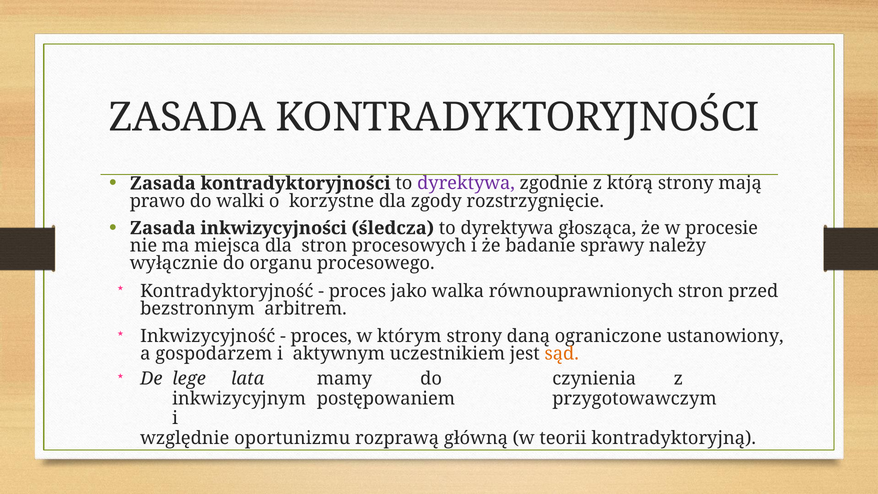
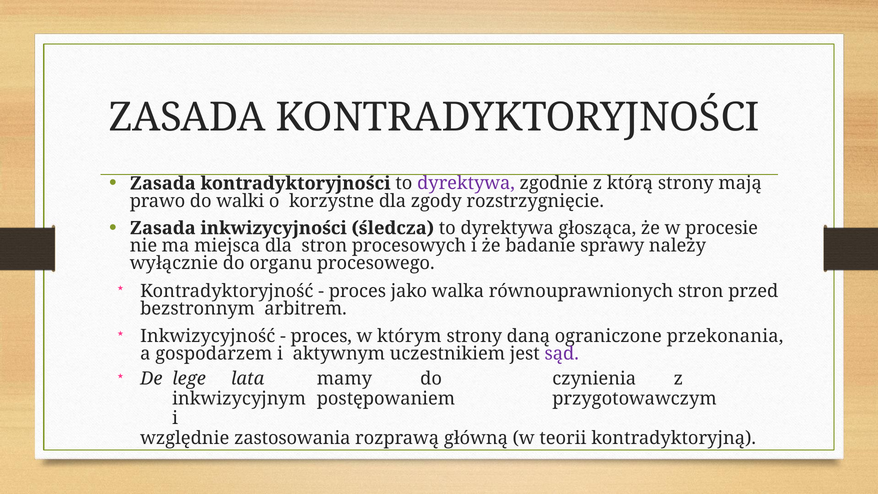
ustanowiony: ustanowiony -> przekonania (725, 336)
sąd colour: orange -> purple (562, 354)
oportunizmu: oportunizmu -> zastosowania (292, 438)
